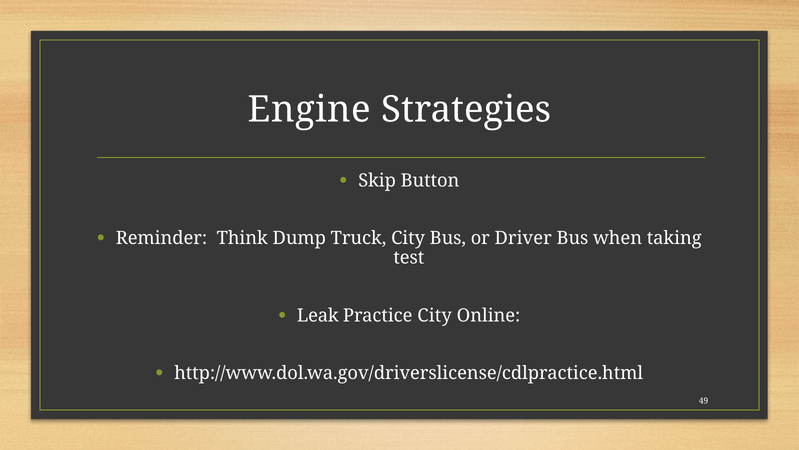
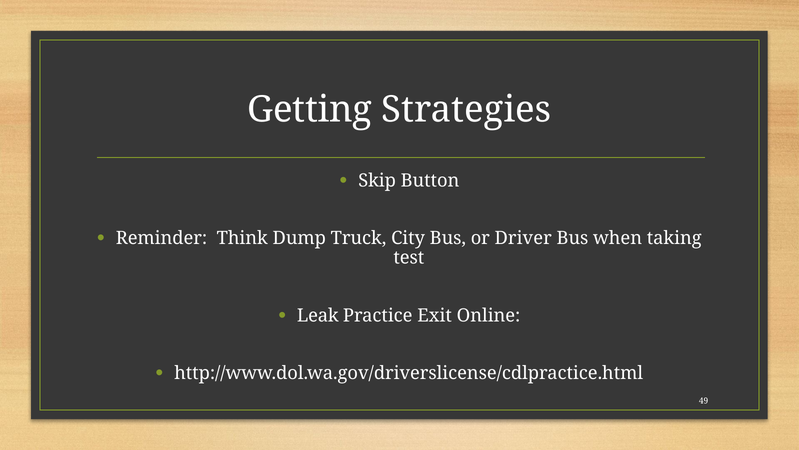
Engine: Engine -> Getting (310, 110)
Practice City: City -> Exit (435, 315)
